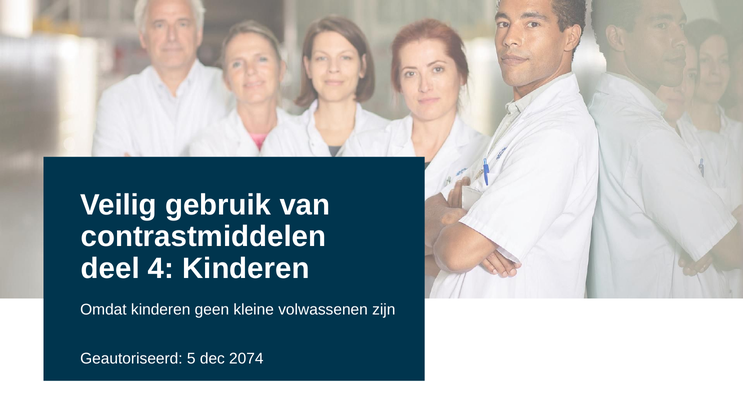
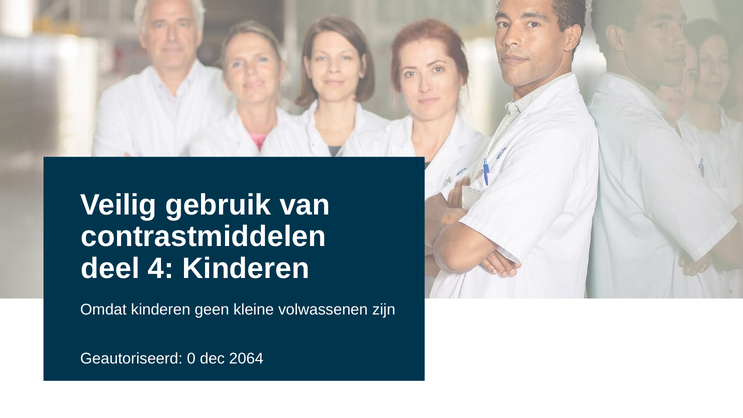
5: 5 -> 0 (191, 358)
2074: 2074 -> 2064 (246, 358)
